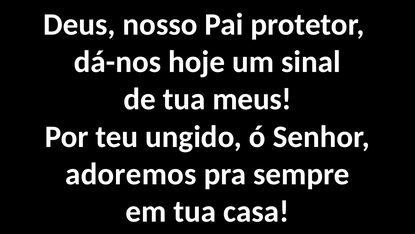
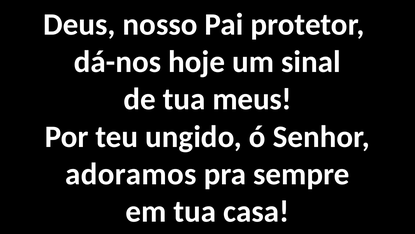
adoremos: adoremos -> adoramos (131, 174)
